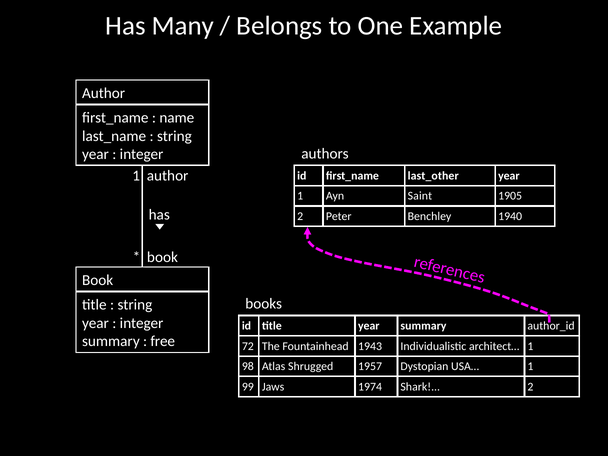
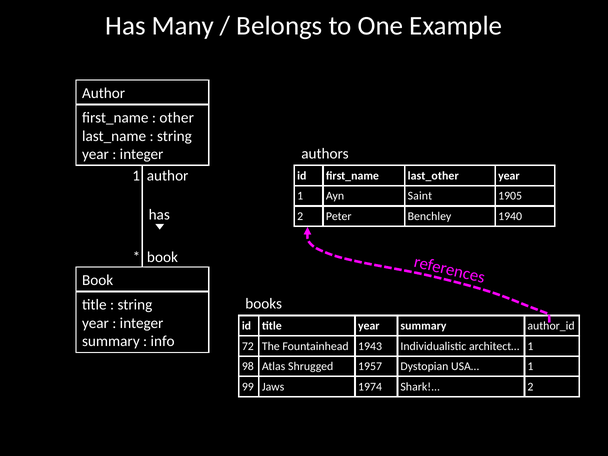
name: name -> other (177, 118)
free: free -> info (163, 341)
